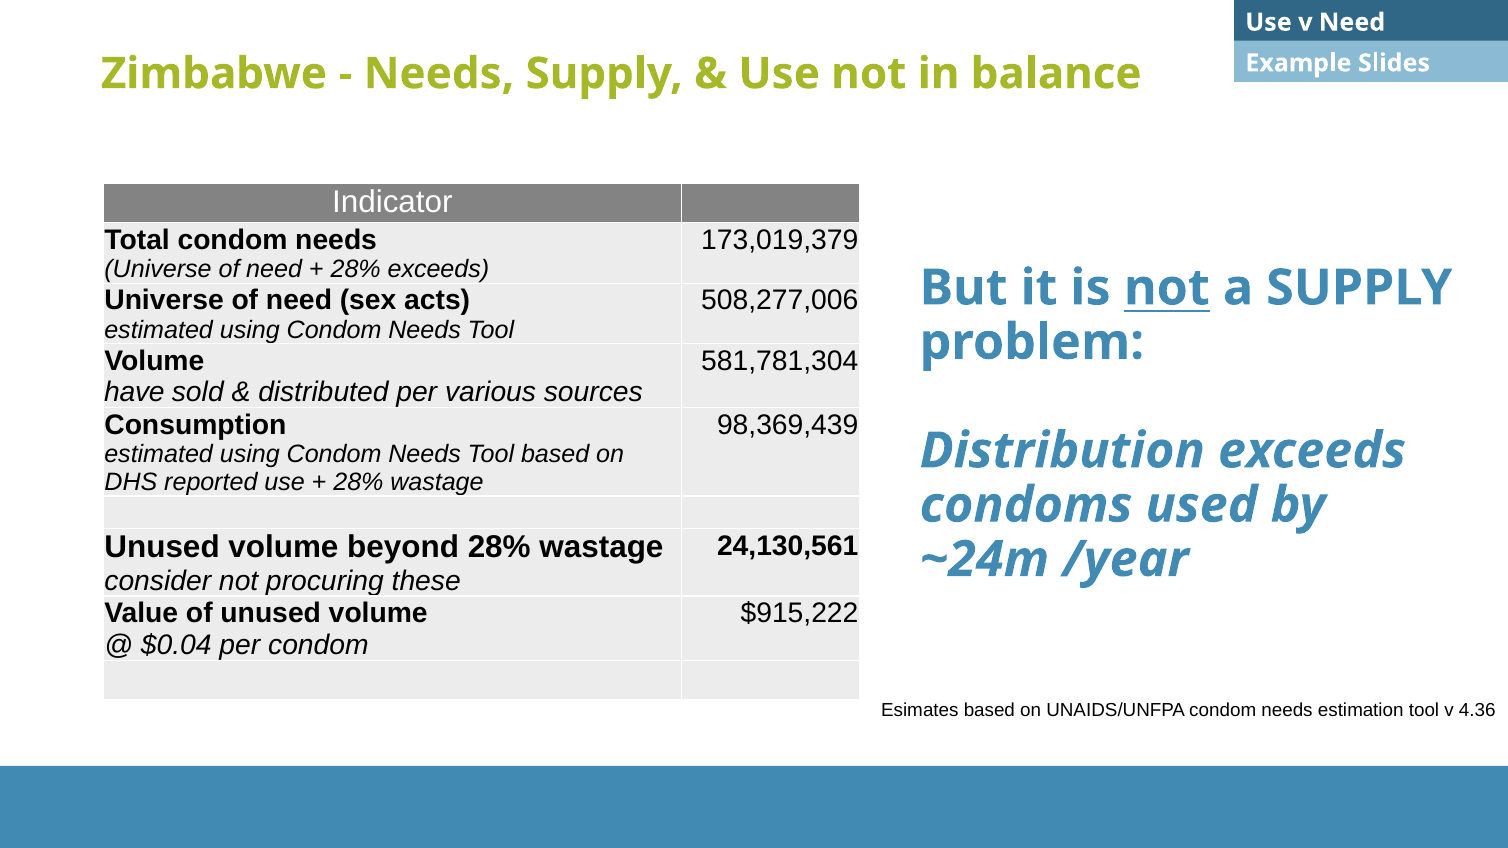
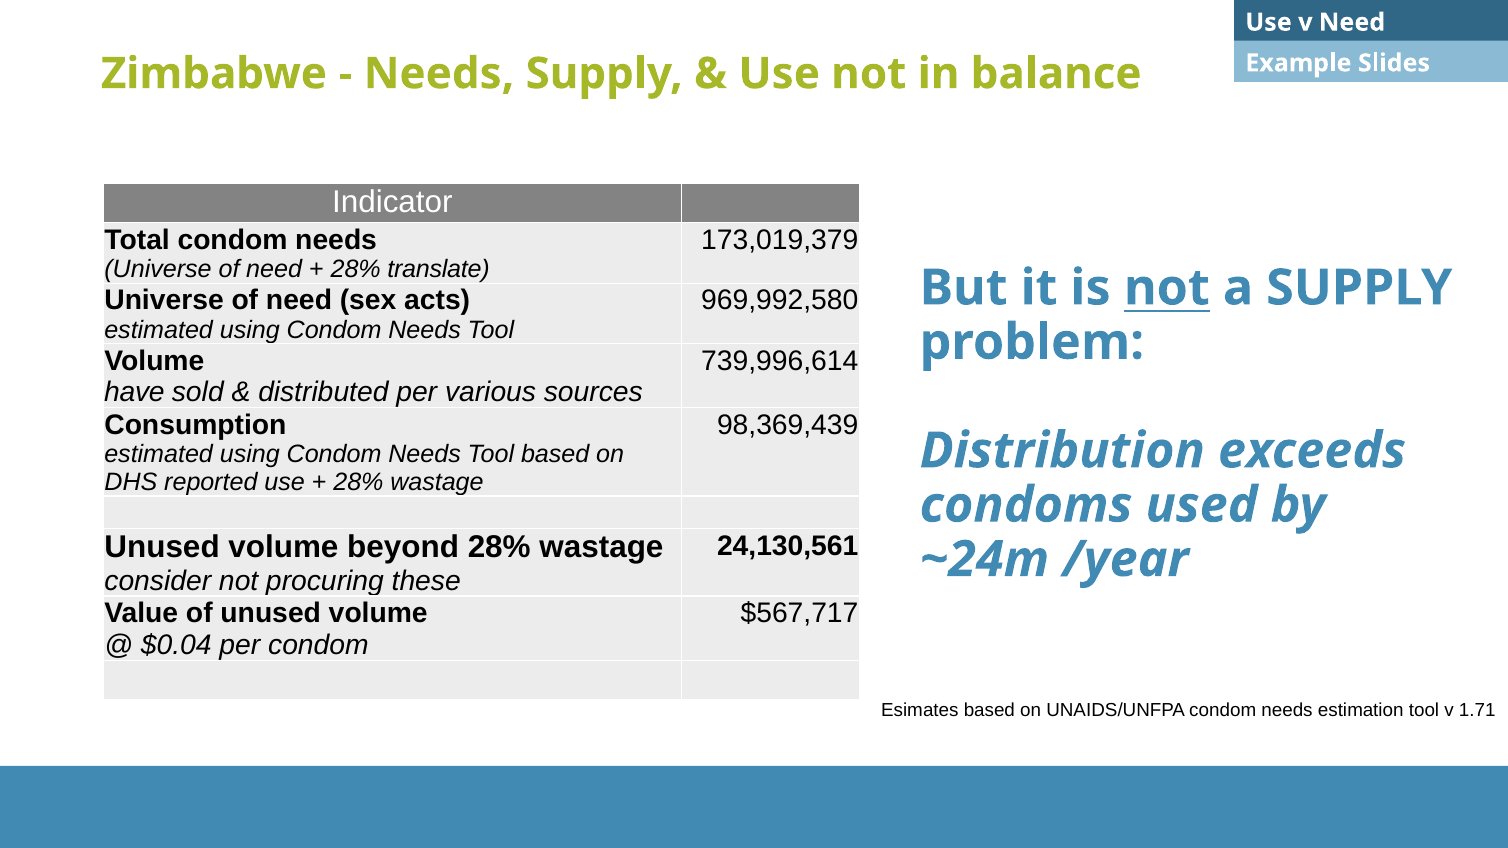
28% exceeds: exceeds -> translate (439, 270)
508,277,006: 508,277,006 -> 969,992,580 (780, 300)
581,781,304: 581,781,304 -> 739,996,614 (780, 361)
$915,222: $915,222 -> $567,717 (800, 613)
4.36: 4.36 -> 1.71 (1477, 710)
